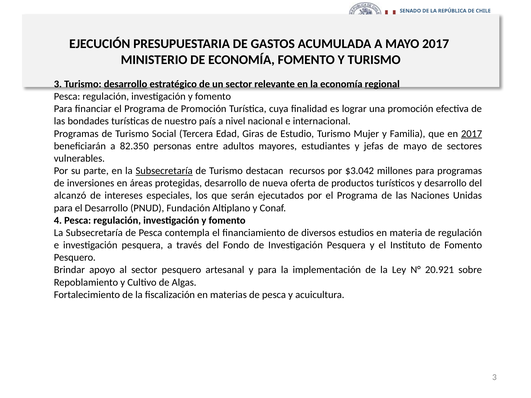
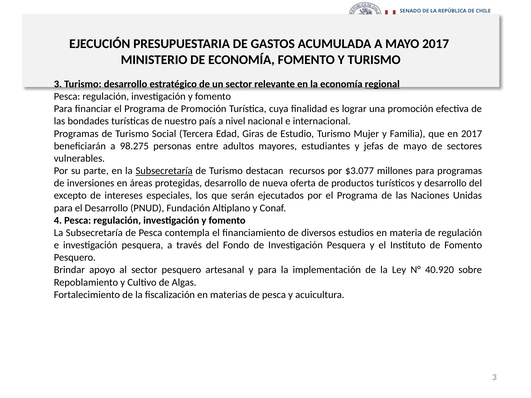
desarrollo underline: present -> none (126, 84)
2017 underline: present -> none (472, 134)
82.350: 82.350 -> 98.275 (134, 146)
$3.042: $3.042 -> $3.077 (360, 171)
alcanzó: alcanzó -> excepto (70, 196)
20.921: 20.921 -> 40.920 (440, 270)
